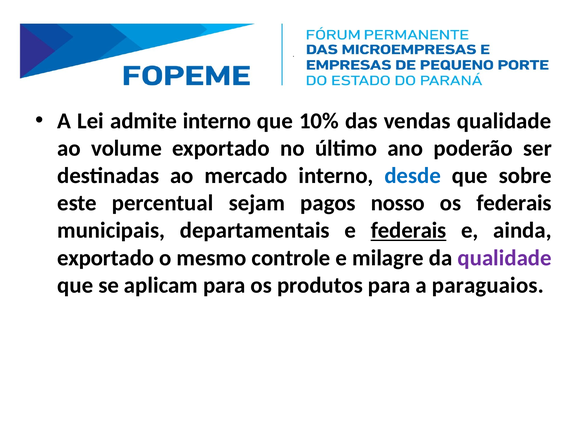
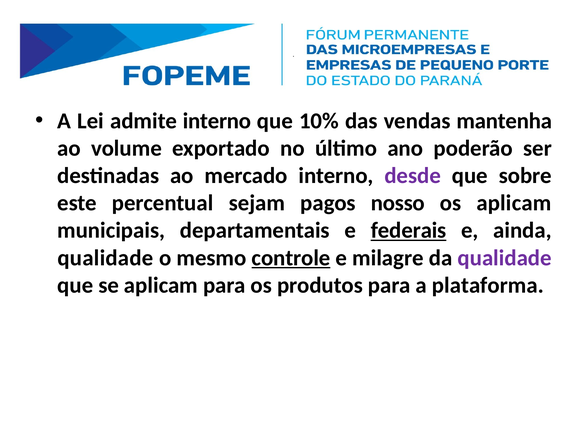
vendas qualidade: qualidade -> mantenha (504, 121)
desde colour: blue -> purple (413, 176)
os federais: federais -> aplicam (514, 203)
exportado: exportado -> qualidade (105, 258)
controle underline: none -> present (291, 258)
paraguaios: paraguaios -> plataforma (488, 285)
